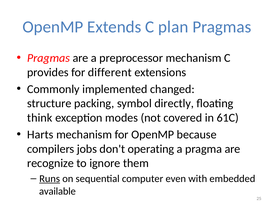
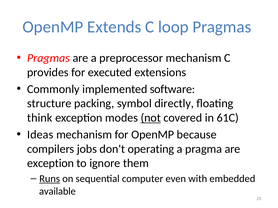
plan: plan -> loop (173, 27)
different: different -> executed (110, 72)
changed: changed -> software (172, 89)
not underline: none -> present (151, 118)
Harts: Harts -> Ideas (40, 135)
recognize: recognize -> exception (51, 164)
